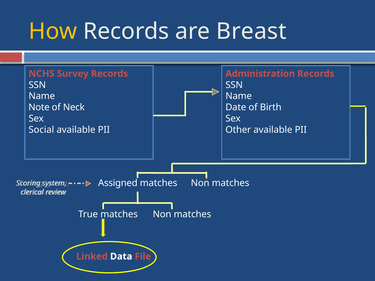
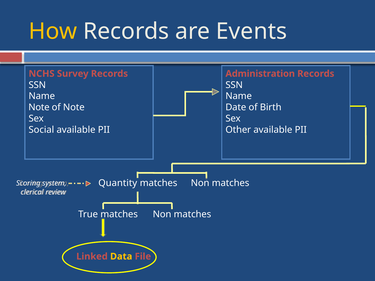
Breast: Breast -> Events (252, 31)
of Neck: Neck -> Note (74, 107)
Assigned: Assigned -> Quantity (118, 183)
Data colour: white -> yellow (121, 257)
